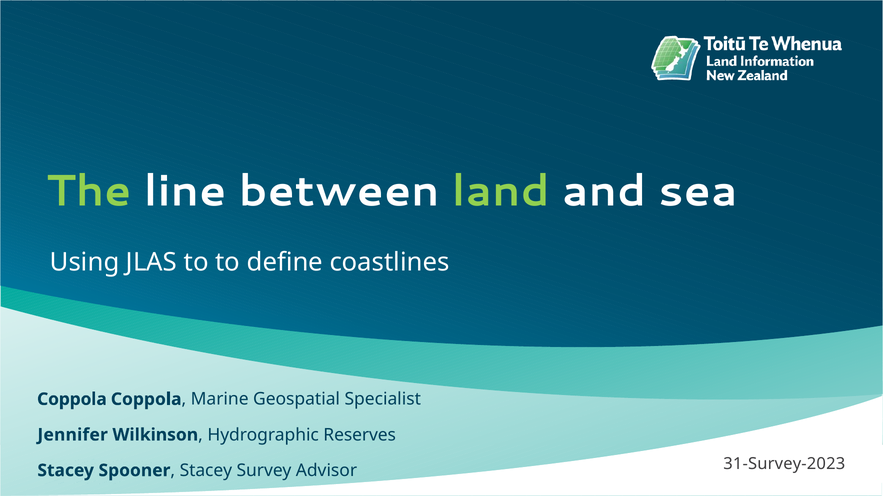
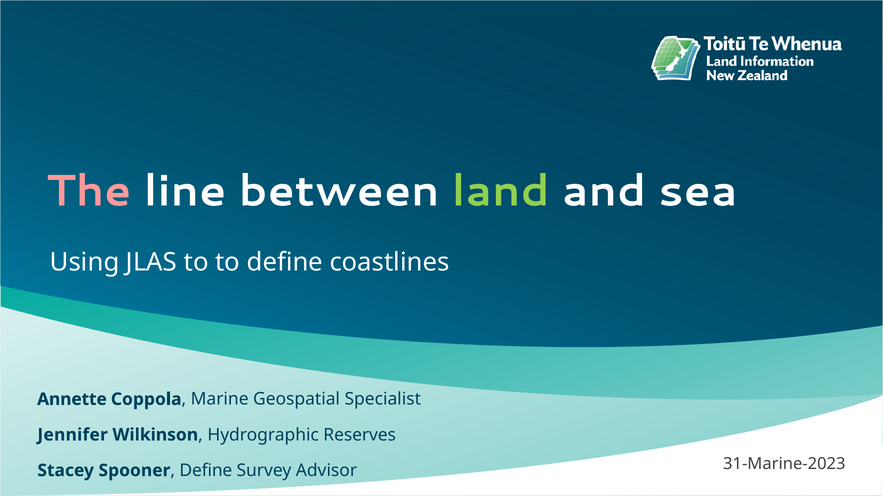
The colour: light green -> pink (89, 191)
Coppola: Coppola -> Annette (72, 400)
Stacey: Stacey -> Define (206, 471)
31-Survey-2023: 31-Survey-2023 -> 31-Marine-2023 (784, 465)
